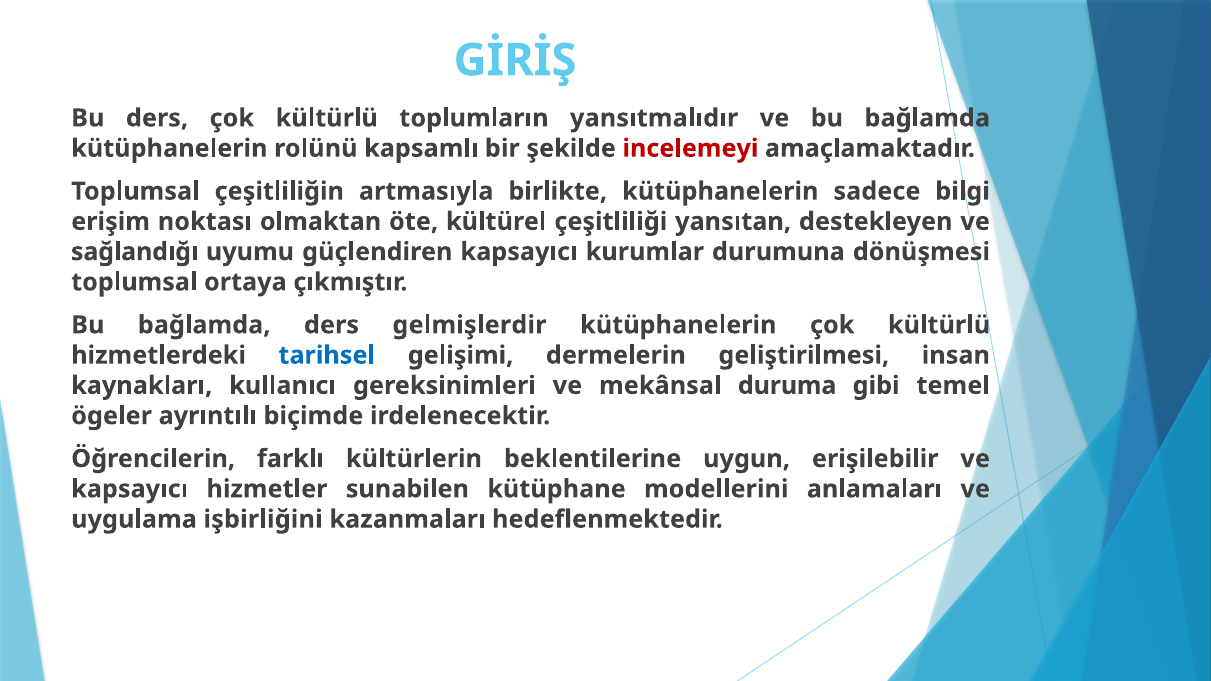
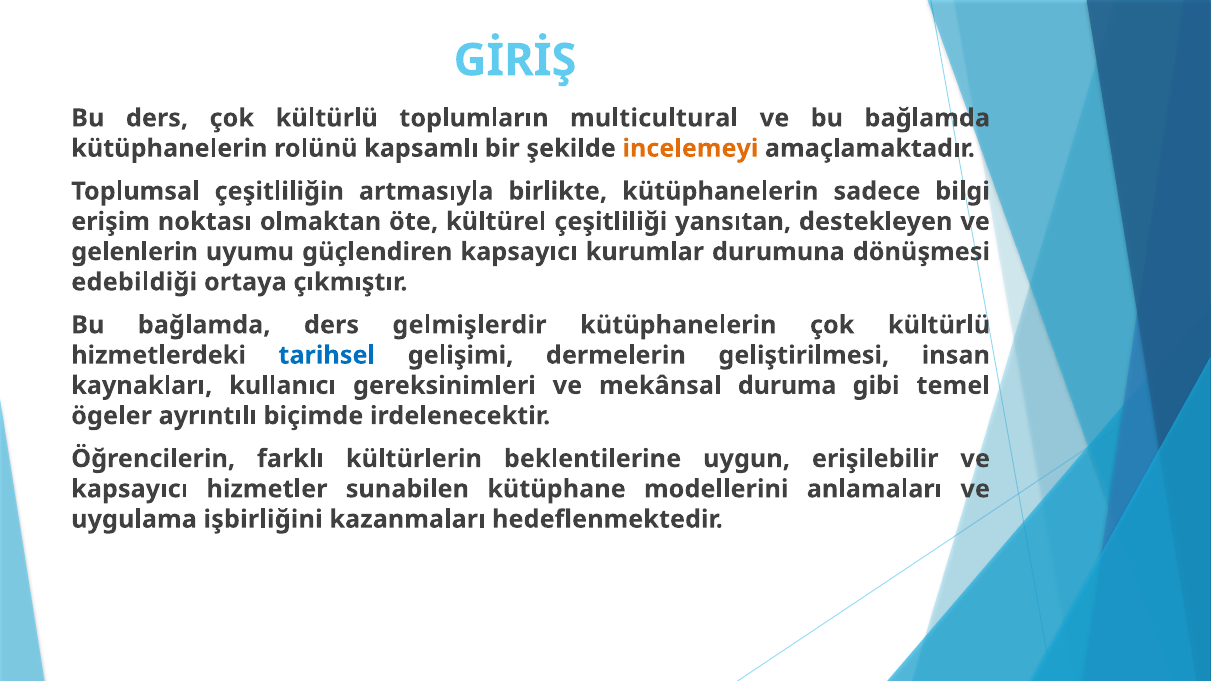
yansıtmalıdır: yansıtmalıdır -> multicultural (654, 118)
incelemeyi colour: red -> orange (690, 148)
sağlandığı: sağlandığı -> gelenlerin (135, 252)
toplumsal: toplumsal -> edebildiği (134, 282)
